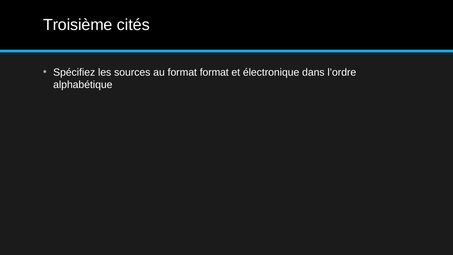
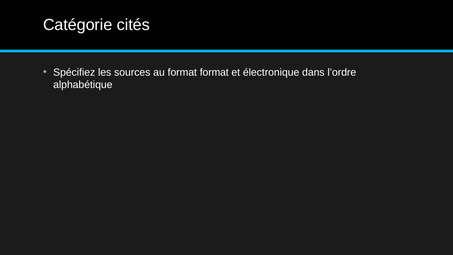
Troisième: Troisième -> Catégorie (78, 25)
